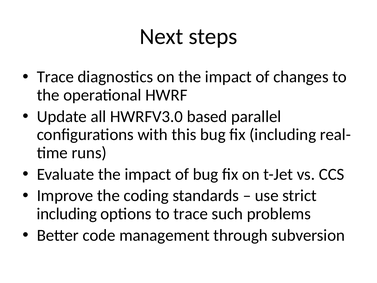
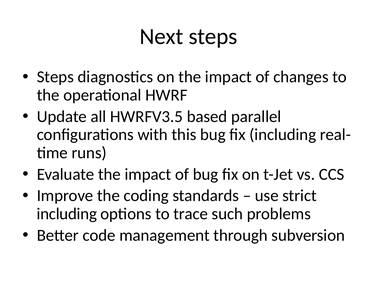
Trace: Trace -> Steps (55, 77)
HWRFV3.0: HWRFV3.0 -> HWRFV3.5 (146, 116)
